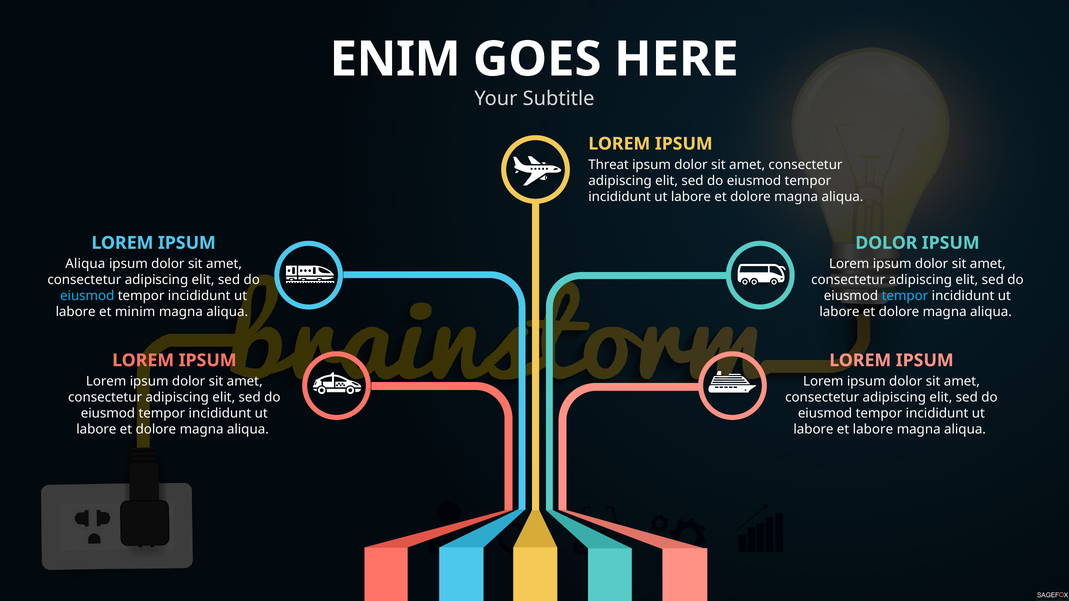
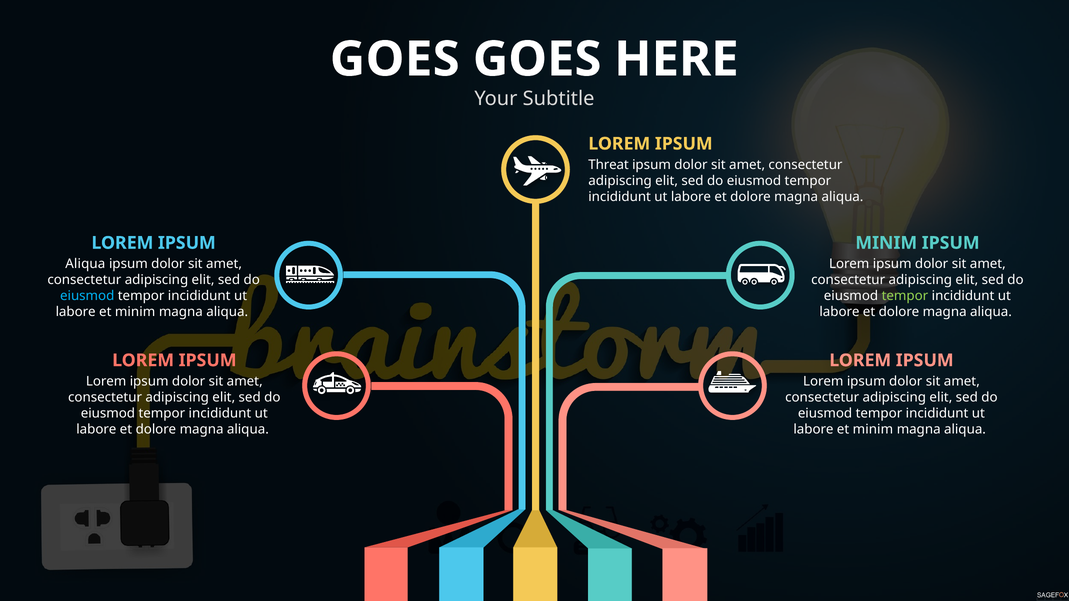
ENIM: ENIM -> GOES (395, 59)
DOLOR: DOLOR -> MINIM (886, 243)
tempor colour: light blue -> light green (905, 296)
labore: labore -> minim (873, 430)
